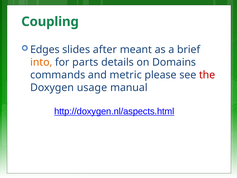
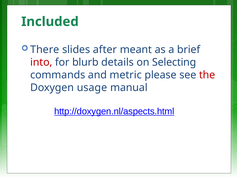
Coupling: Coupling -> Included (50, 22)
Edges: Edges -> There (45, 50)
into colour: orange -> red (41, 62)
parts: parts -> blurb (85, 62)
Domains: Domains -> Selecting (174, 62)
